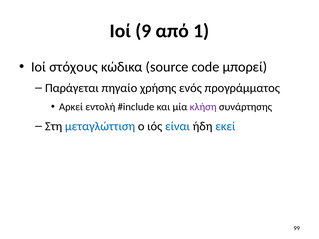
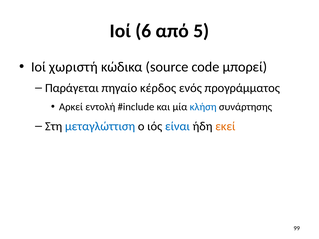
9: 9 -> 6 (143, 31)
1: 1 -> 5 (201, 31)
στόχους: στόχους -> χωριστή (73, 67)
χρήσης: χρήσης -> κέρδος (158, 88)
κλήση colour: purple -> blue (203, 107)
εκεί colour: blue -> orange (225, 126)
